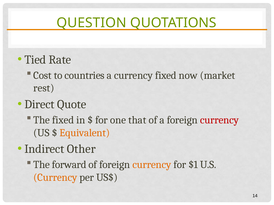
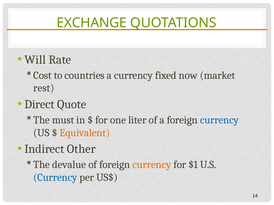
QUESTION: QUESTION -> EXCHANGE (92, 23)
Tied: Tied -> Will (35, 60)
The fixed: fixed -> must (63, 120)
that: that -> liter (137, 120)
currency colour: red -> blue (219, 120)
forward: forward -> devalue (69, 165)
Currency colour: orange -> blue (55, 178)
